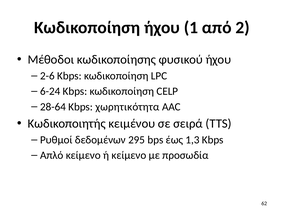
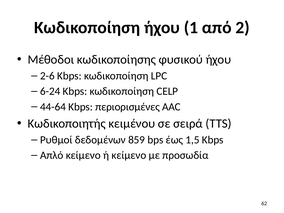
28-64: 28-64 -> 44-64 (53, 107)
χωρητικότητα: χωρητικότητα -> περιορισμένες (128, 107)
295: 295 -> 859 (137, 140)
1,3: 1,3 -> 1,5 (192, 140)
